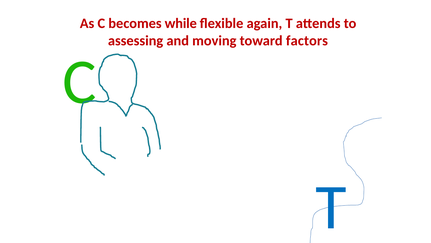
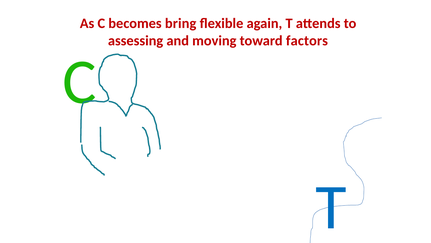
while: while -> bring (181, 23)
